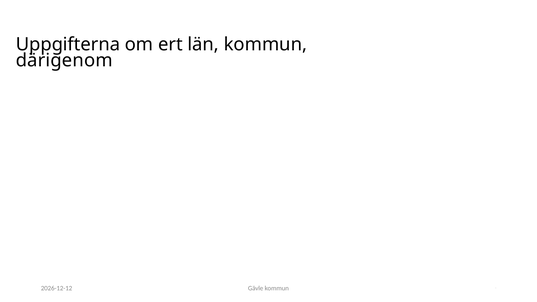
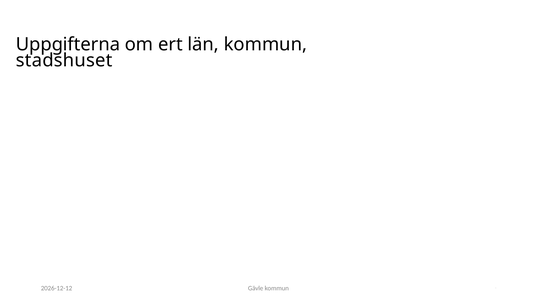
därigenom: därigenom -> stadshuset (64, 61)
